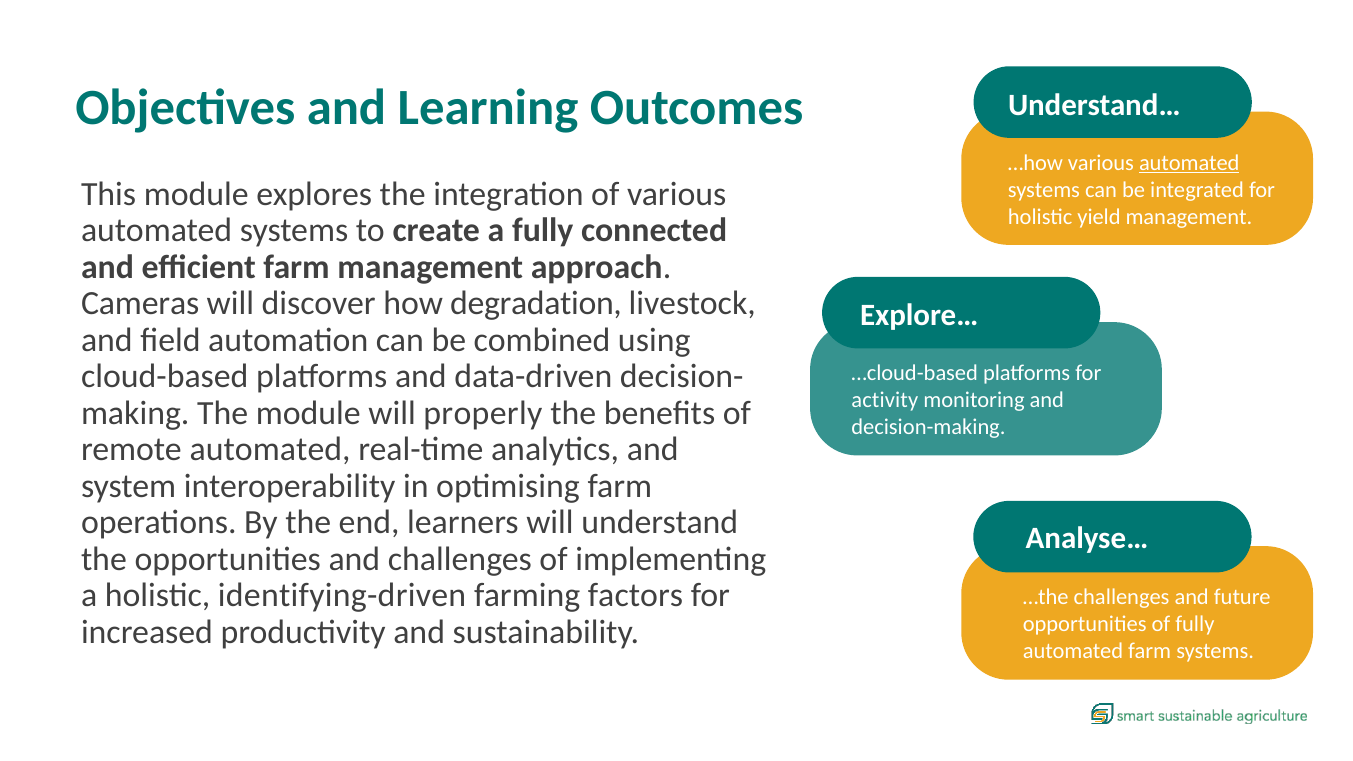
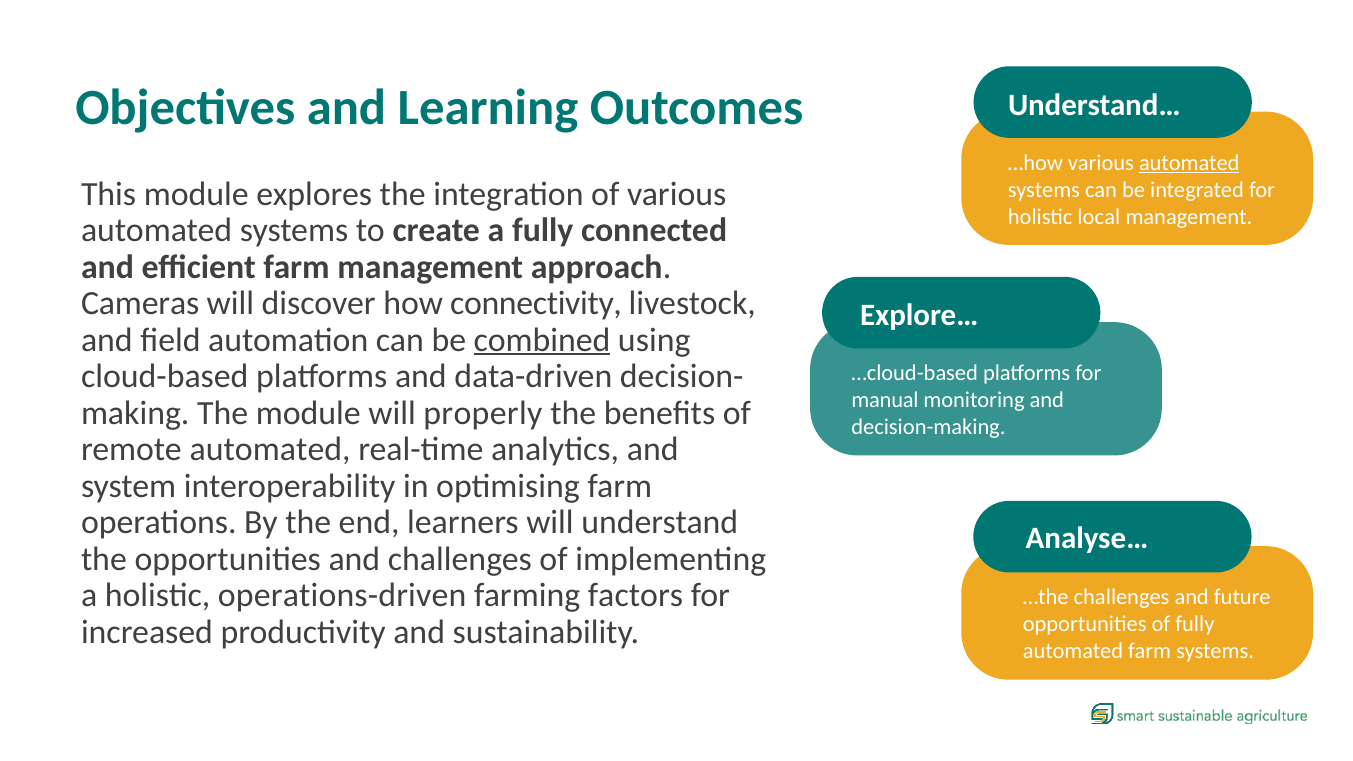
yield: yield -> local (1099, 217)
degradation: degradation -> connectivity (536, 303)
combined underline: none -> present (542, 340)
activity: activity -> manual (885, 400)
identifying-driven: identifying-driven -> operations-driven (342, 596)
